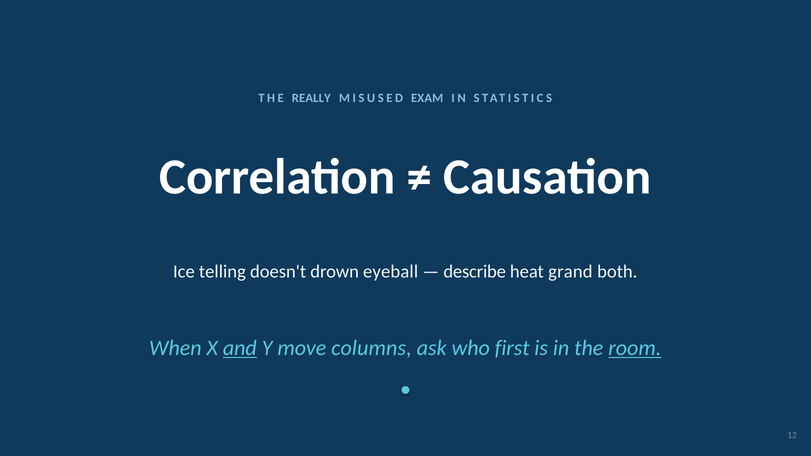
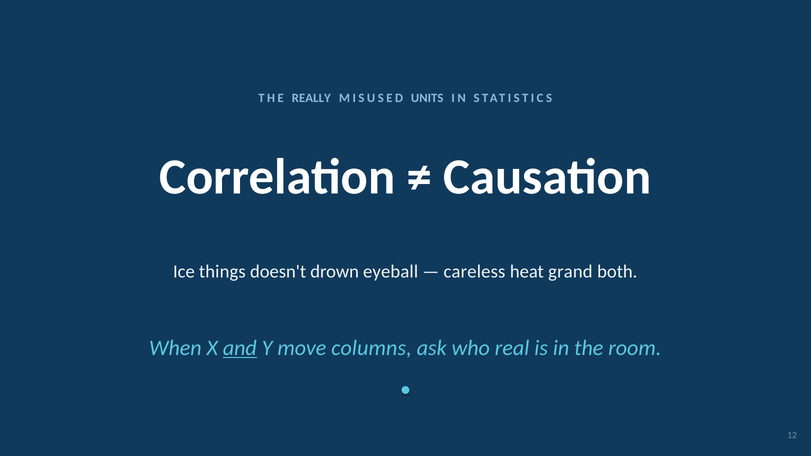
EXAM: EXAM -> UNITS (427, 98)
telling: telling -> things (222, 272)
describe: describe -> careless (474, 272)
first: first -> real (512, 348)
room underline: present -> none (635, 348)
